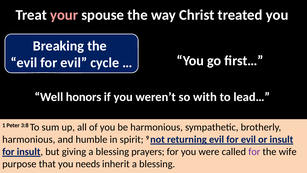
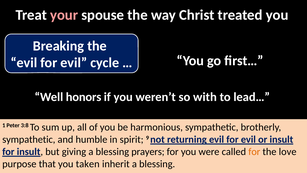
harmonious: harmonious -> sympathetic (29, 139)
for colour: purple -> orange (254, 152)
wife: wife -> love (288, 152)
needs: needs -> taken (88, 164)
